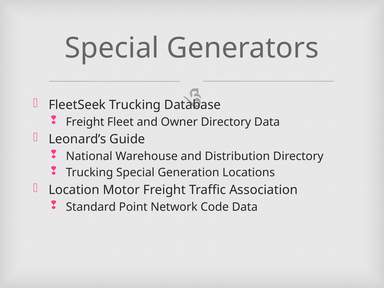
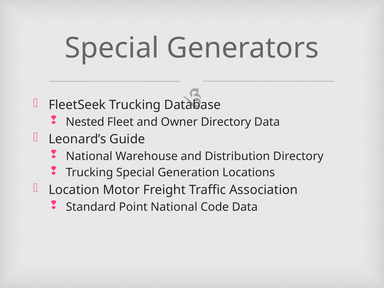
Freight: Freight -> Nested (85, 122)
Point Network: Network -> National (174, 207)
